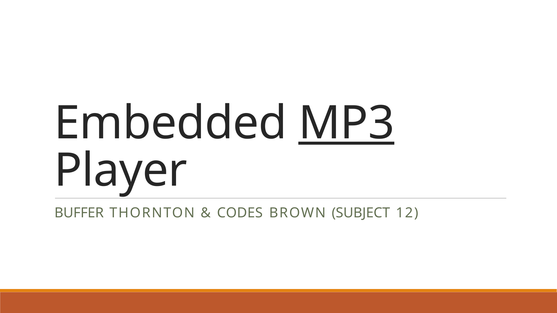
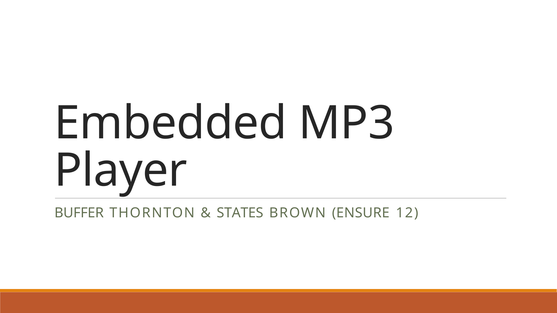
MP3 underline: present -> none (347, 123)
CODES: CODES -> STATES (240, 213)
SUBJECT: SUBJECT -> ENSURE (361, 213)
